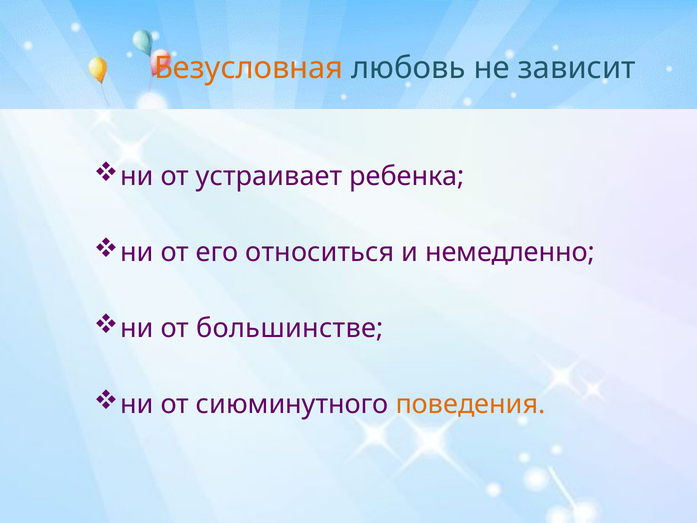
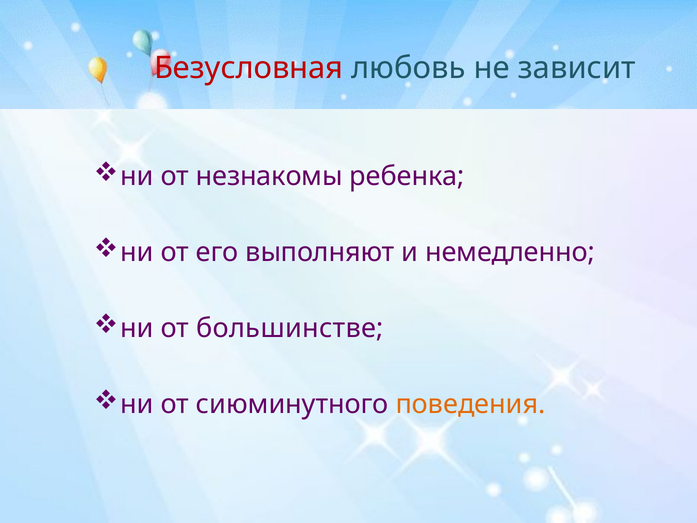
Безусловная colour: orange -> red (249, 68)
устраивает: устраивает -> незнакомы (269, 176)
относиться: относиться -> выполняют (320, 252)
